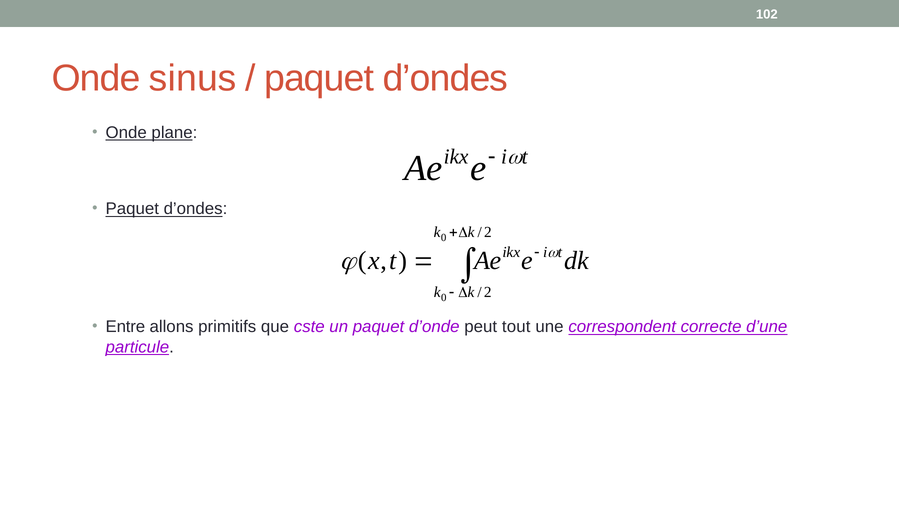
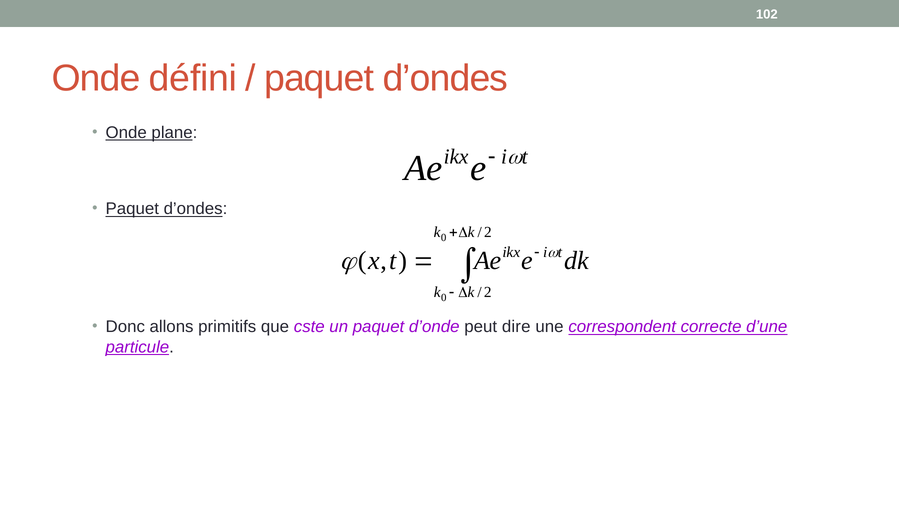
sinus: sinus -> défini (193, 78)
Entre: Entre -> Donc (125, 327)
tout: tout -> dire (516, 327)
